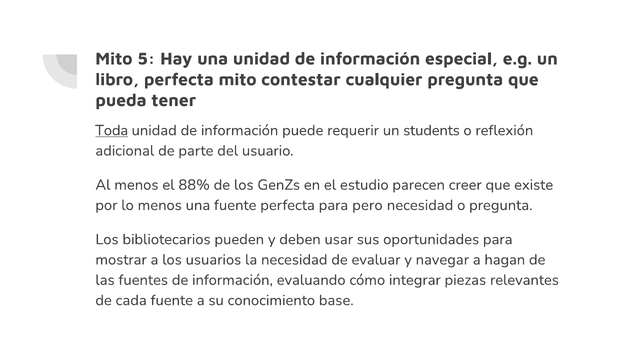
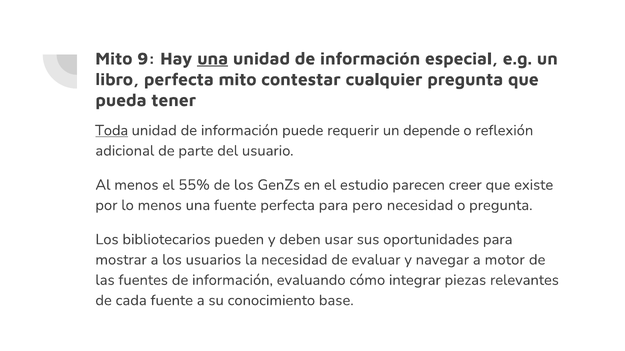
5: 5 -> 9 (146, 59)
una underline: none -> present (213, 59)
students: students -> depende (431, 131)
88%: 88% -> 55% (194, 185)
hagan: hagan -> motor (505, 260)
